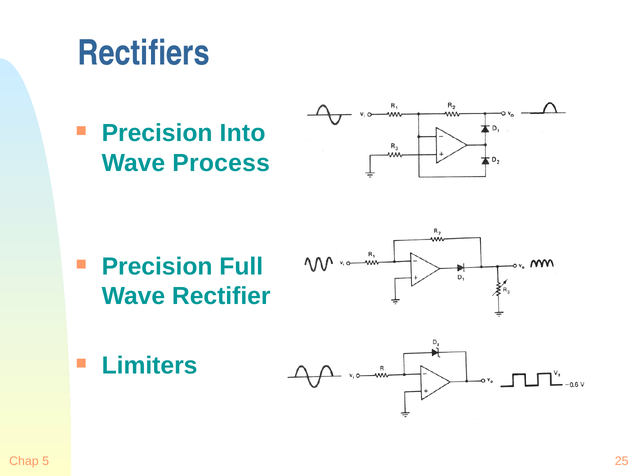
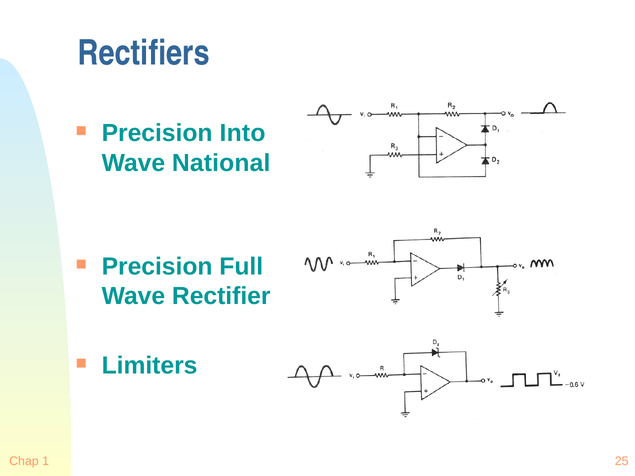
Process: Process -> National (221, 163)
5: 5 -> 1 (46, 461)
